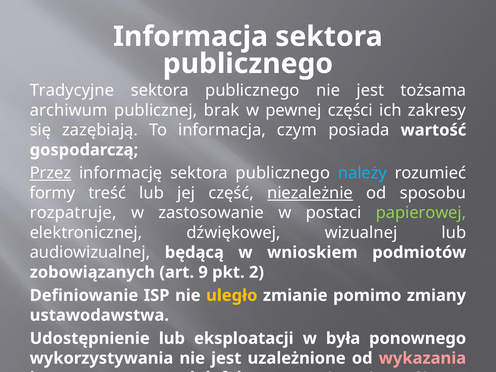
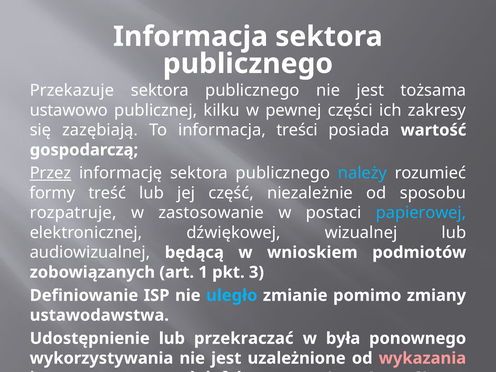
Tradycyjne: Tradycyjne -> Przekazuje (72, 90)
archiwum: archiwum -> ustawowo (69, 110)
brak: brak -> kilku (222, 110)
czym: czym -> treści (297, 130)
niezależnie underline: present -> none (310, 193)
papierowej colour: light green -> light blue (421, 213)
9: 9 -> 1 (203, 272)
pkt 2: 2 -> 3 (256, 272)
uległo colour: yellow -> light blue (232, 295)
eksploatacji: eksploatacji -> przekraczać (244, 338)
